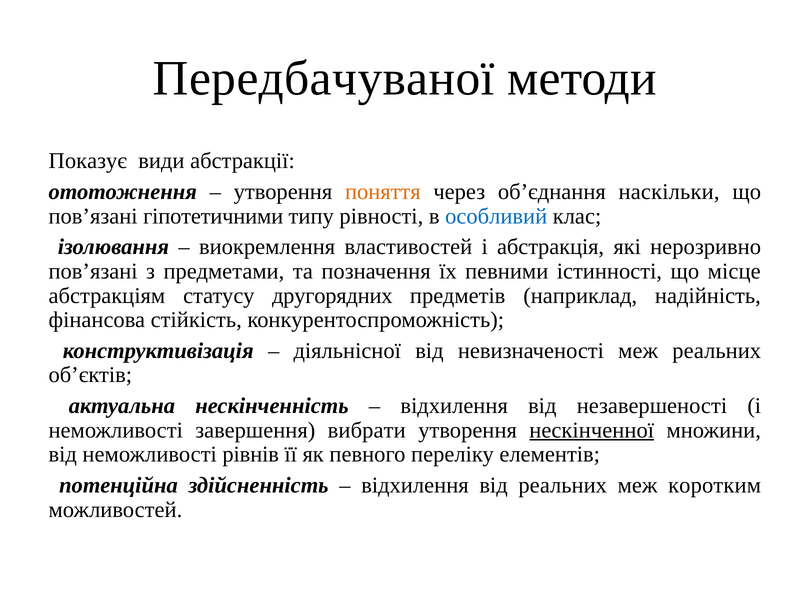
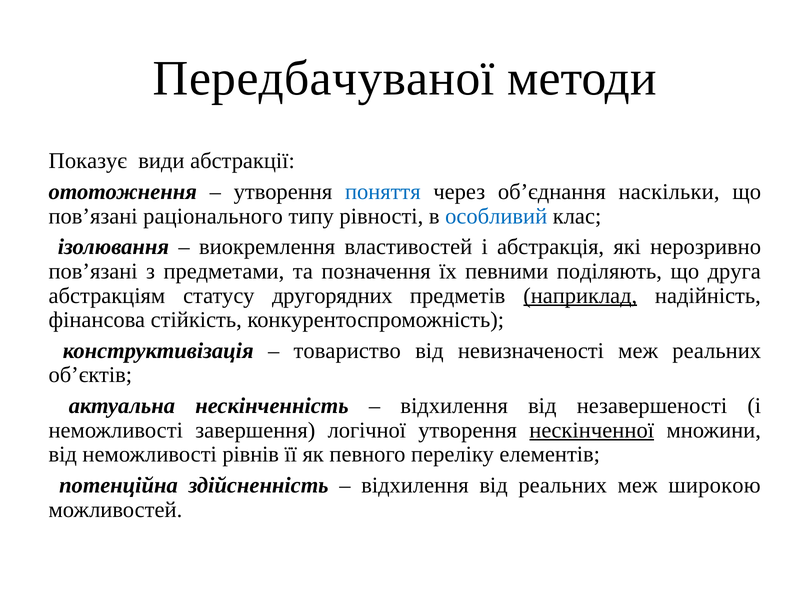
поняття colour: orange -> blue (383, 192)
гіпотетичними: гіпотетичними -> раціонального (213, 216)
істинності: істинності -> поділяють (609, 271)
місце: місце -> друга (734, 271)
наприклад underline: none -> present (580, 295)
діяльнісної: діяльнісної -> товариство (347, 350)
вибрати: вибрати -> логічної (367, 430)
коротким: коротким -> широкою (715, 485)
